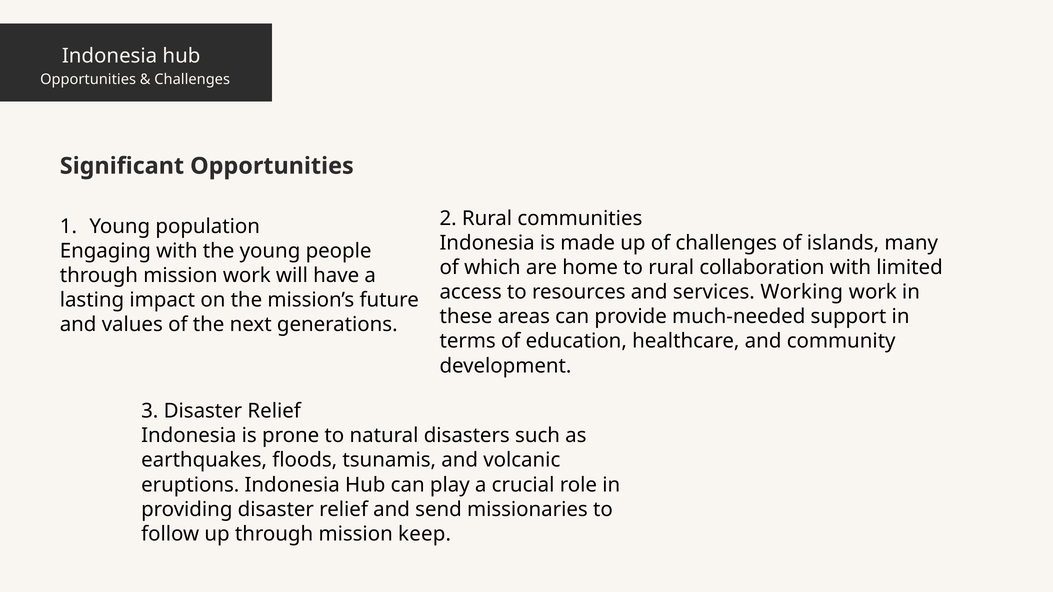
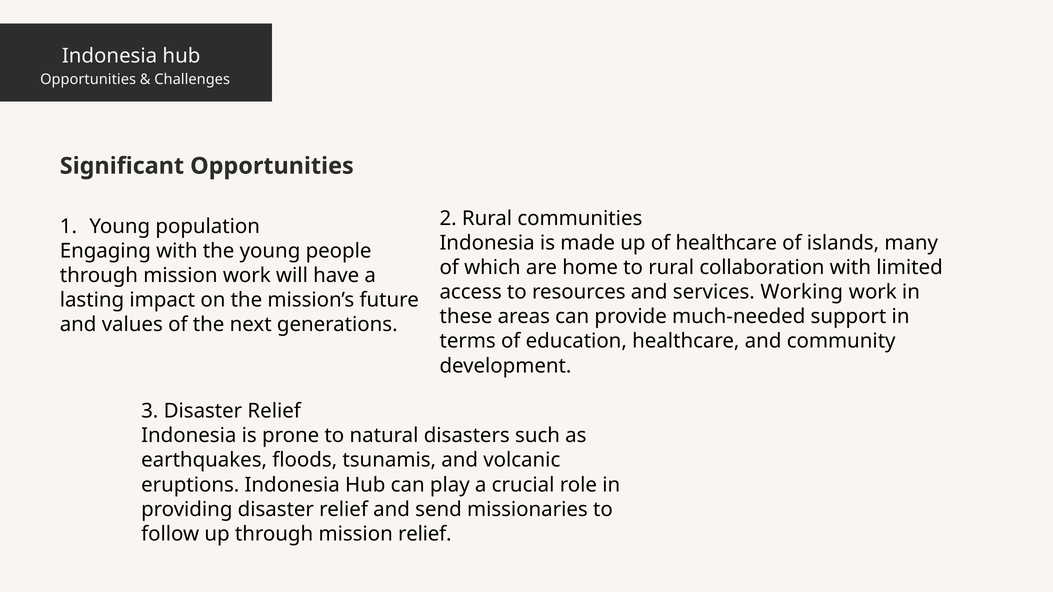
of challenges: challenges -> healthcare (726, 243)
mission keep: keep -> relief (425, 534)
